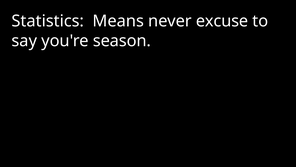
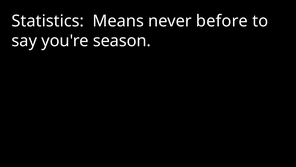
excuse: excuse -> before (222, 21)
